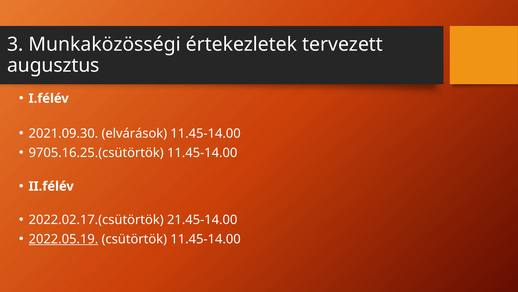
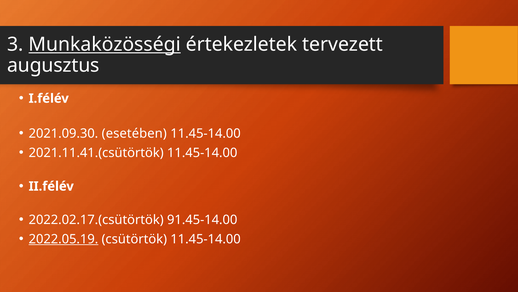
Munkaközösségi underline: none -> present (105, 44)
elvárások: elvárások -> esetében (134, 133)
9705.16.25.(csütörtök: 9705.16.25.(csütörtök -> 2021.11.41.(csütörtök (96, 153)
21.45-14.00: 21.45-14.00 -> 91.45-14.00 (202, 219)
